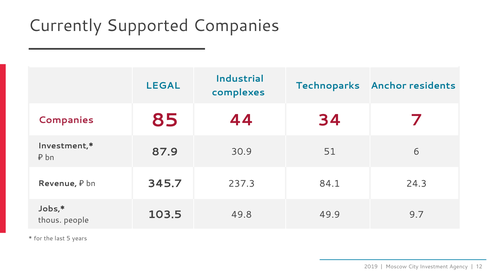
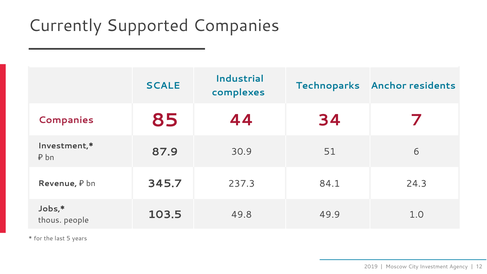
LEGAL: LEGAL -> SCALE (163, 86)
9.7: 9.7 -> 1.0 (416, 215)
